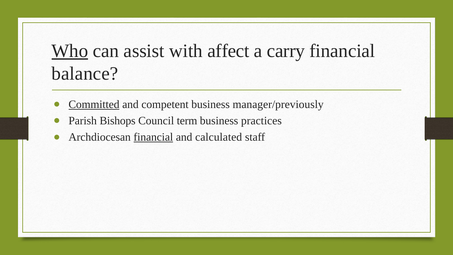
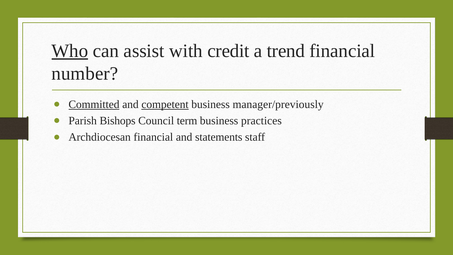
affect: affect -> credit (228, 51)
carry: carry -> trend (286, 51)
balance: balance -> number (85, 73)
competent underline: none -> present (165, 104)
financial underline: present -> none (153, 137)
calculated: calculated -> statements (219, 137)
